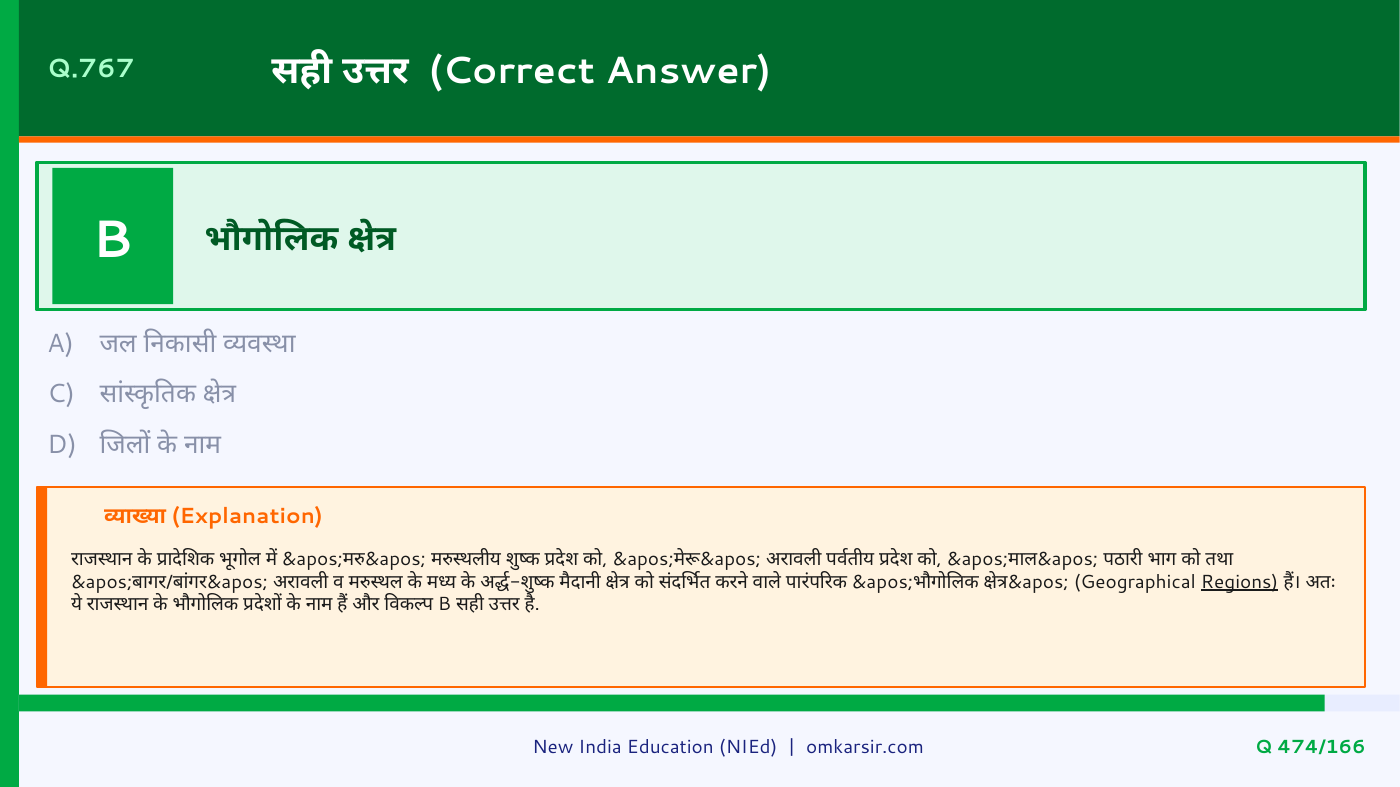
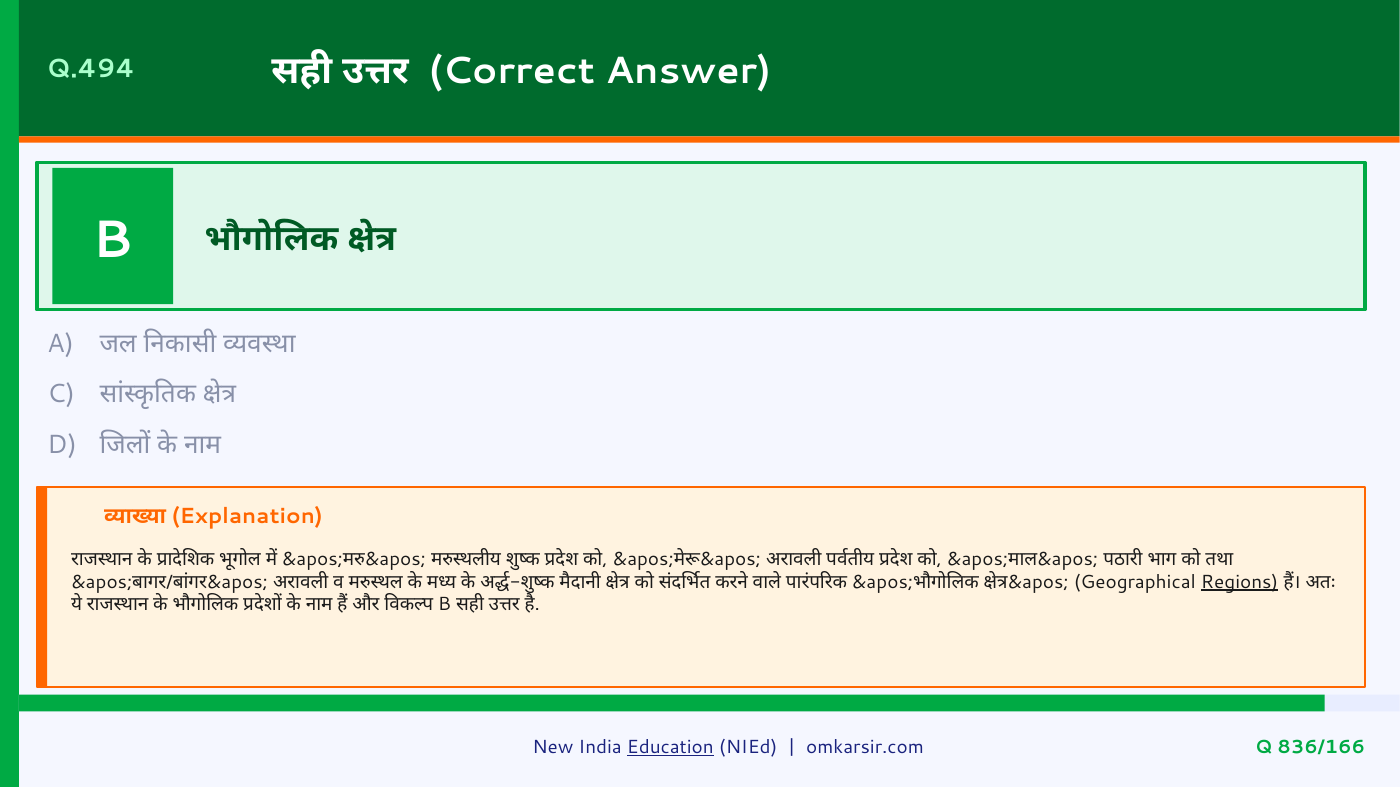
Q.767: Q.767 -> Q.494 (91, 69)
Education underline: none -> present (670, 748)
474/166: 474/166 -> 836/166 (1321, 748)
